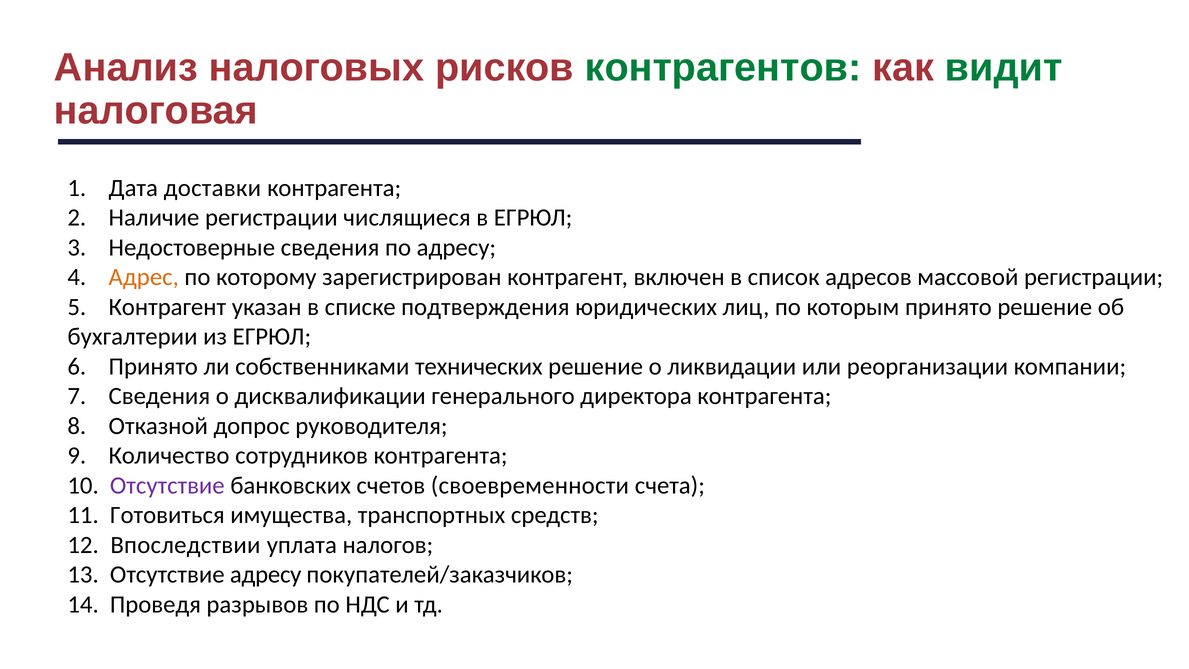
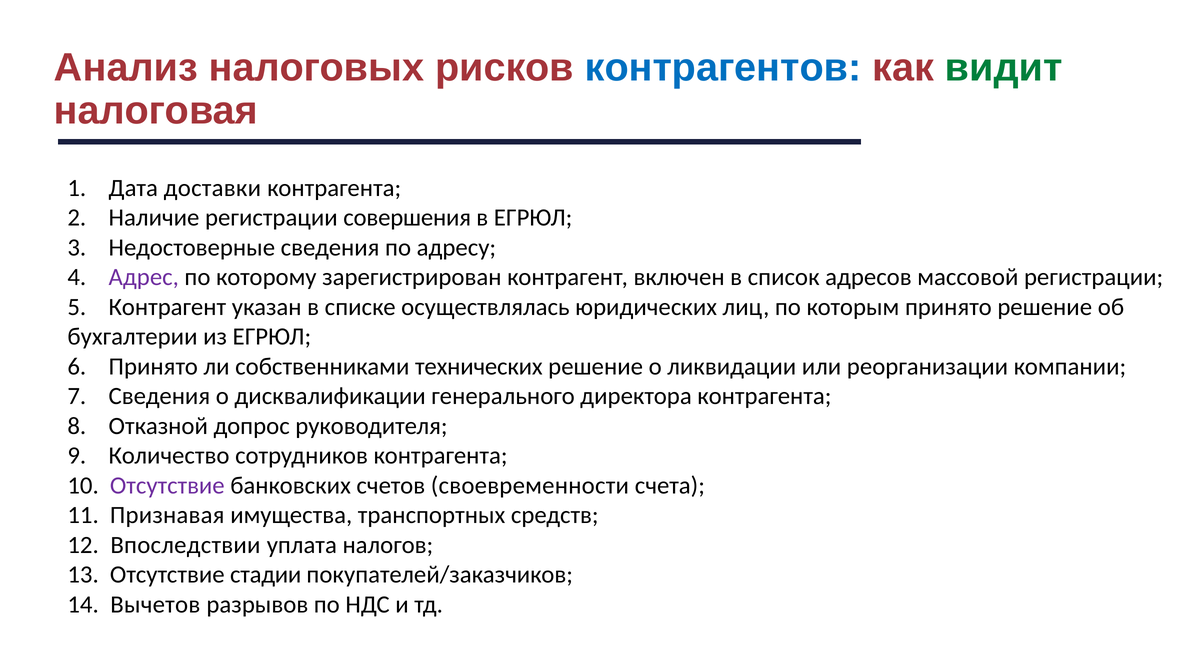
контрагентов colour: green -> blue (723, 68)
числящиеся: числящиеся -> совершения (407, 218)
Адрес colour: orange -> purple (144, 277)
подтверждения: подтверждения -> осуществлялась (485, 307)
Готовиться: Готовиться -> Признавая (167, 515)
Отсутствие адресу: адресу -> стадии (266, 574)
Проведя: Проведя -> Вычетов (155, 604)
